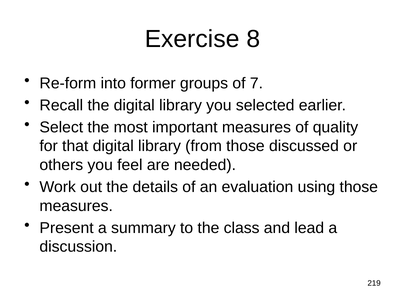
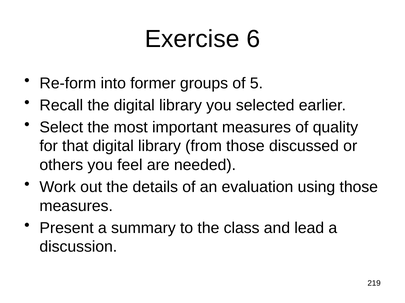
8: 8 -> 6 (253, 39)
7: 7 -> 5 (256, 83)
